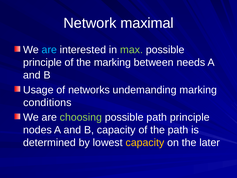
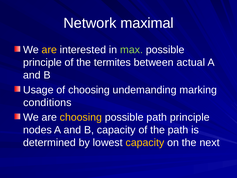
are colour: light blue -> yellow (49, 50)
the marking: marking -> termites (112, 62)
needs: needs -> actual (191, 62)
of networks: networks -> choosing (89, 90)
choosing colour: light green -> yellow (81, 117)
later: later -> next (210, 142)
